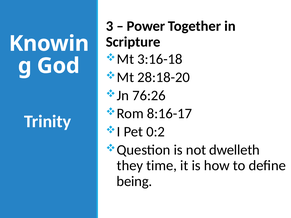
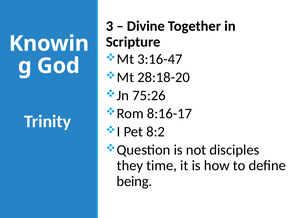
Power: Power -> Divine (146, 26)
3:16-18: 3:16-18 -> 3:16-47 (160, 59)
76:26: 76:26 -> 75:26 (149, 96)
0:2: 0:2 -> 8:2 (156, 132)
dwelleth: dwelleth -> disciples (234, 150)
